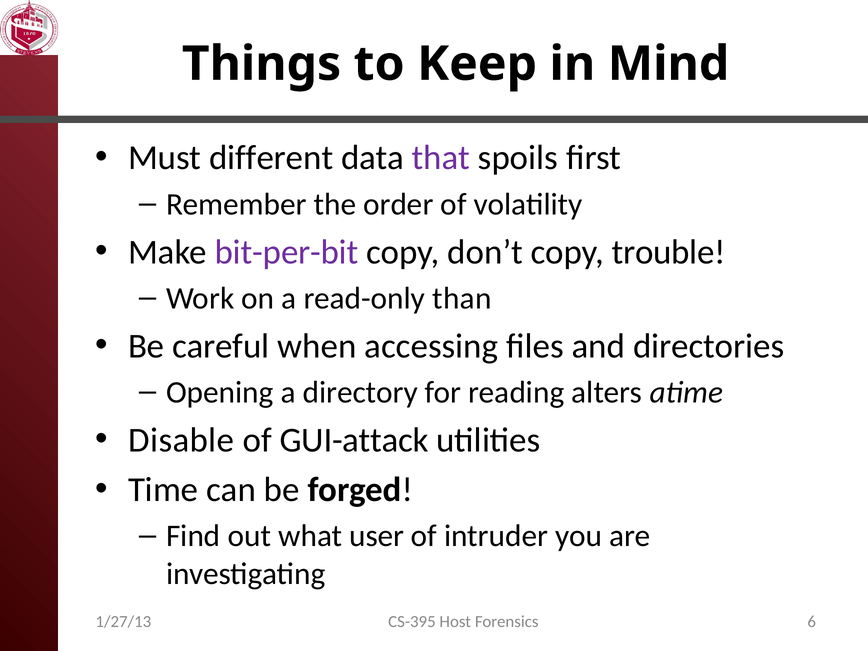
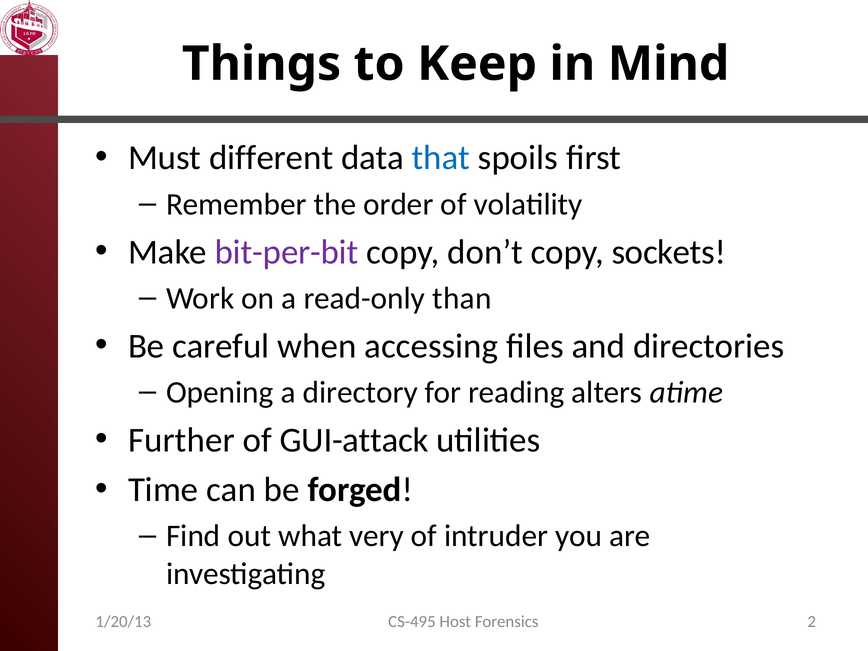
that colour: purple -> blue (441, 158)
trouble: trouble -> sockets (669, 252)
Disable: Disable -> Further (181, 440)
user: user -> very (377, 536)
CS-395: CS-395 -> CS-495 (412, 622)
6: 6 -> 2 (812, 622)
1/27/13: 1/27/13 -> 1/20/13 (123, 622)
